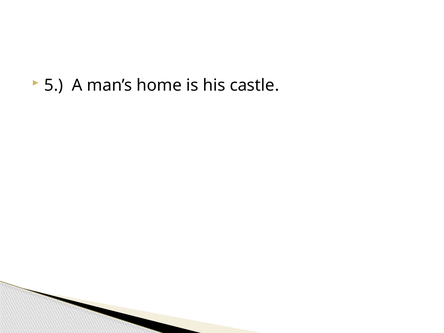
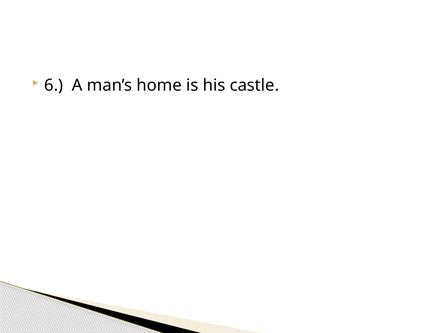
5: 5 -> 6 (54, 85)
